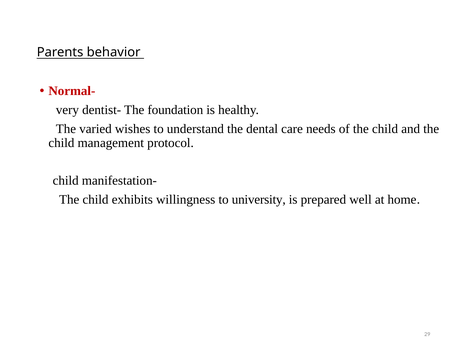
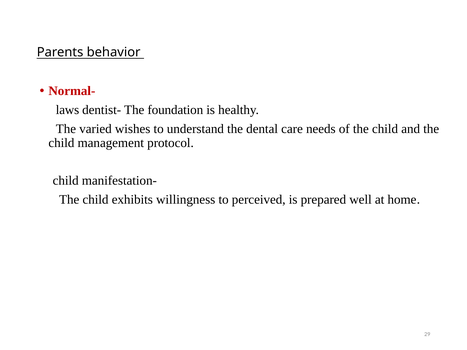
very: very -> laws (67, 110)
university: university -> perceived (259, 200)
